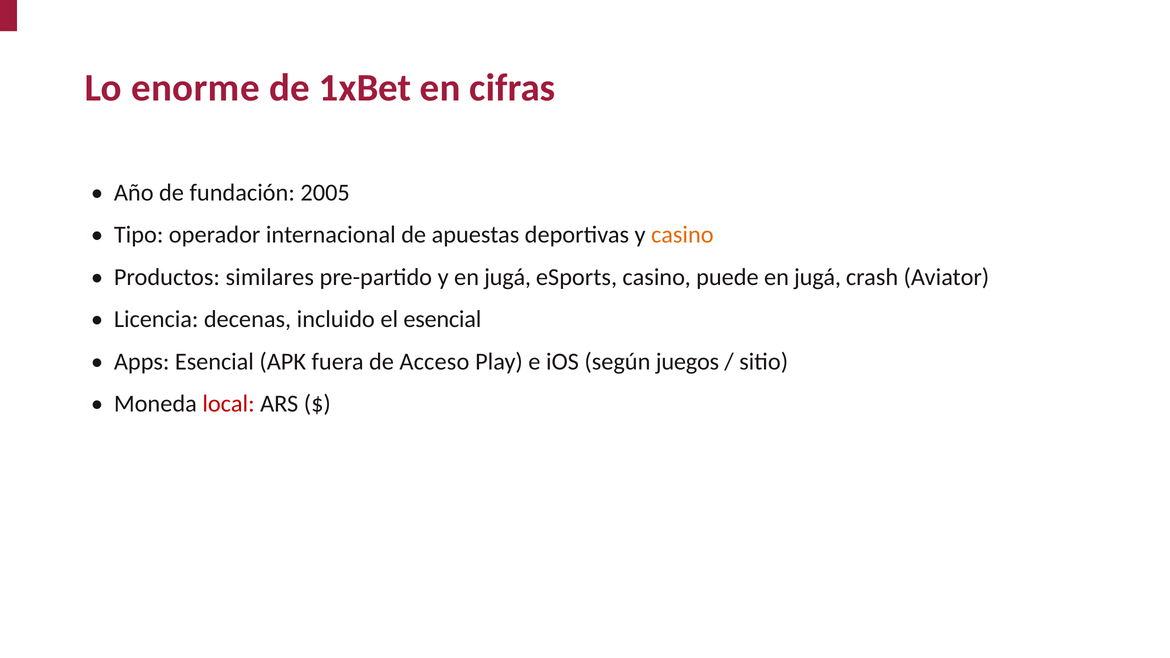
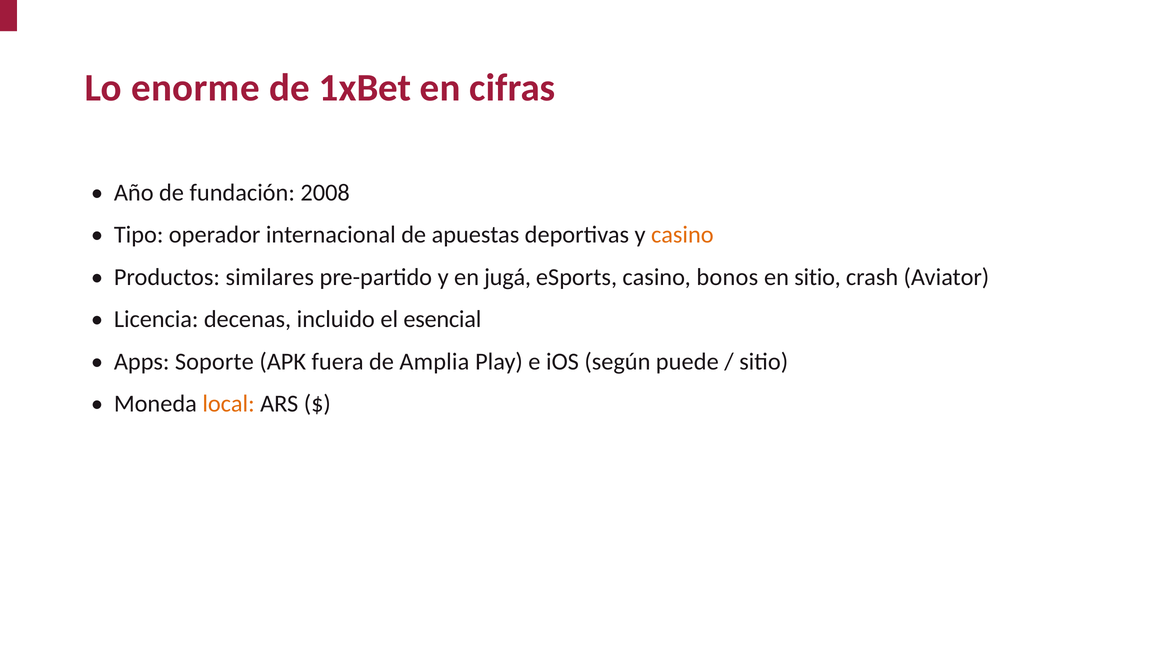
2005: 2005 -> 2008 (325, 193)
puede: puede -> bonos (727, 277)
jugá: jugá -> sitio (818, 277)
Apps Esencial: Esencial -> Soporte (214, 362)
Acceso: Acceso -> Amplia (434, 362)
juegos: juegos -> puede (687, 362)
local colour: red -> orange (229, 404)
